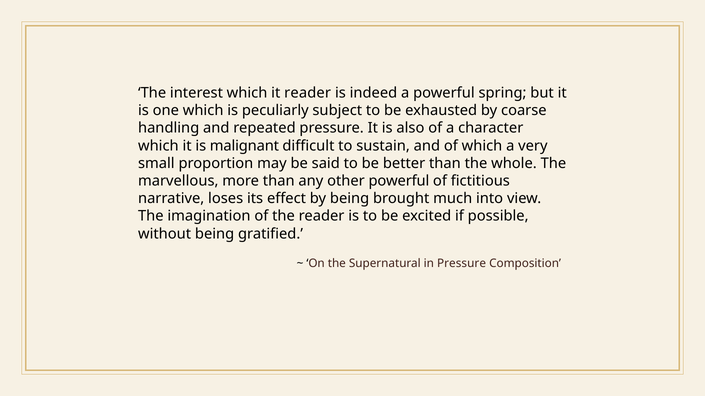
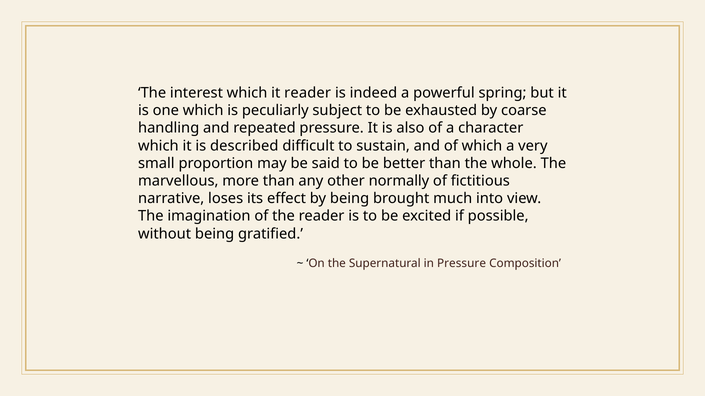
malignant: malignant -> described (244, 146)
other powerful: powerful -> normally (399, 181)
